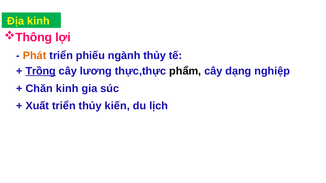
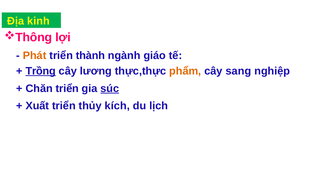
phiếu: phiếu -> thành (90, 56)
ngành thủy: thủy -> giáo (155, 56)
phẩm colour: black -> orange (185, 71)
dạng: dạng -> sang (238, 71)
Chăn kinh: kinh -> triển (67, 89)
súc underline: none -> present (110, 89)
kiến: kiến -> kích (117, 106)
